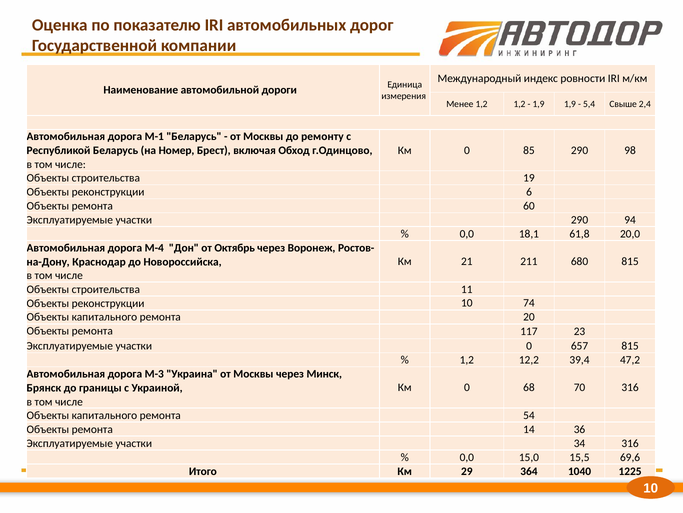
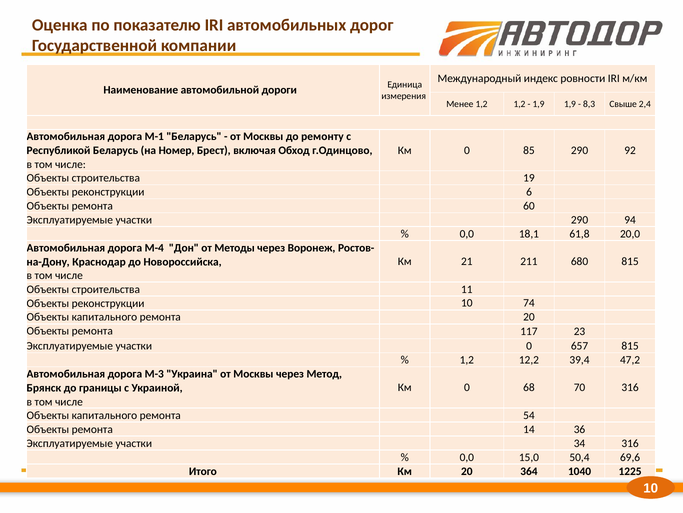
5,4: 5,4 -> 8,3 (589, 104)
98: 98 -> 92 (630, 150)
Октябрь: Октябрь -> Методы (235, 248)
Минск: Минск -> Метод (324, 374)
15,5: 15,5 -> 50,4 (580, 457)
Км 29: 29 -> 20 (467, 471)
